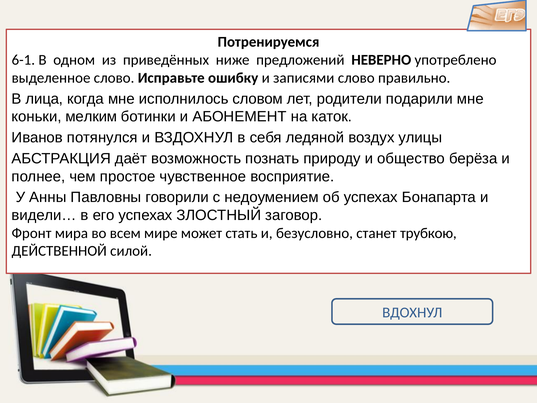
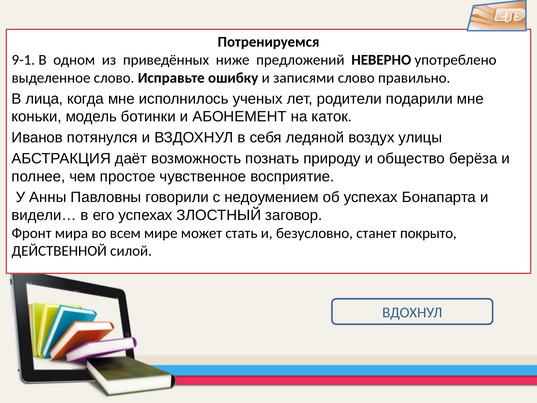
6-1: 6-1 -> 9-1 (23, 60)
словом: словом -> ученых (258, 99)
мелким: мелким -> модель (91, 117)
трубкою: трубкою -> покрыто (428, 233)
